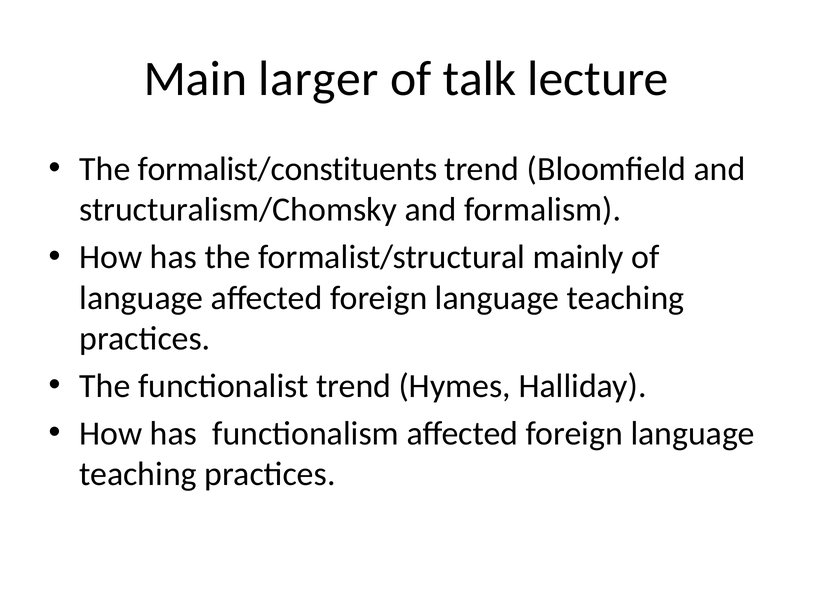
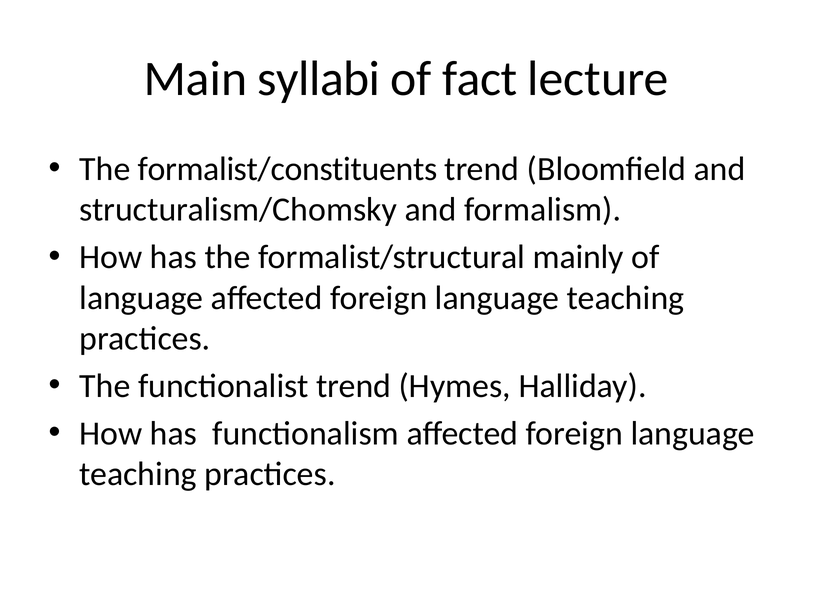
larger: larger -> syllabi (319, 79)
talk: talk -> fact (480, 79)
